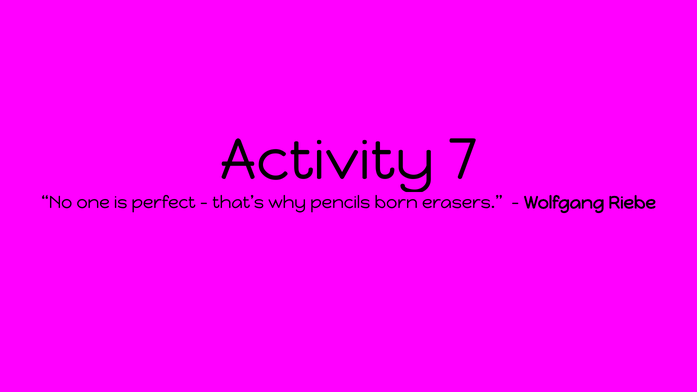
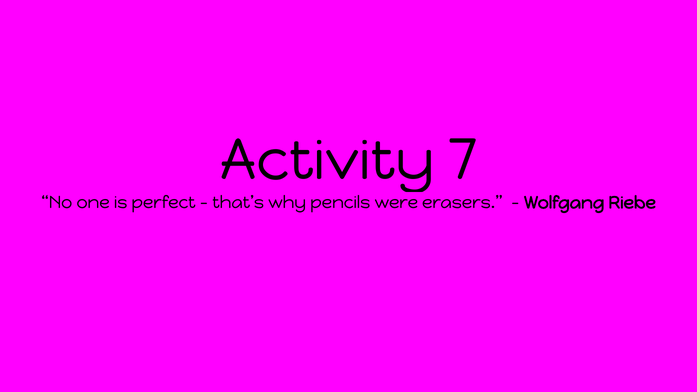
born: born -> were (396, 203)
